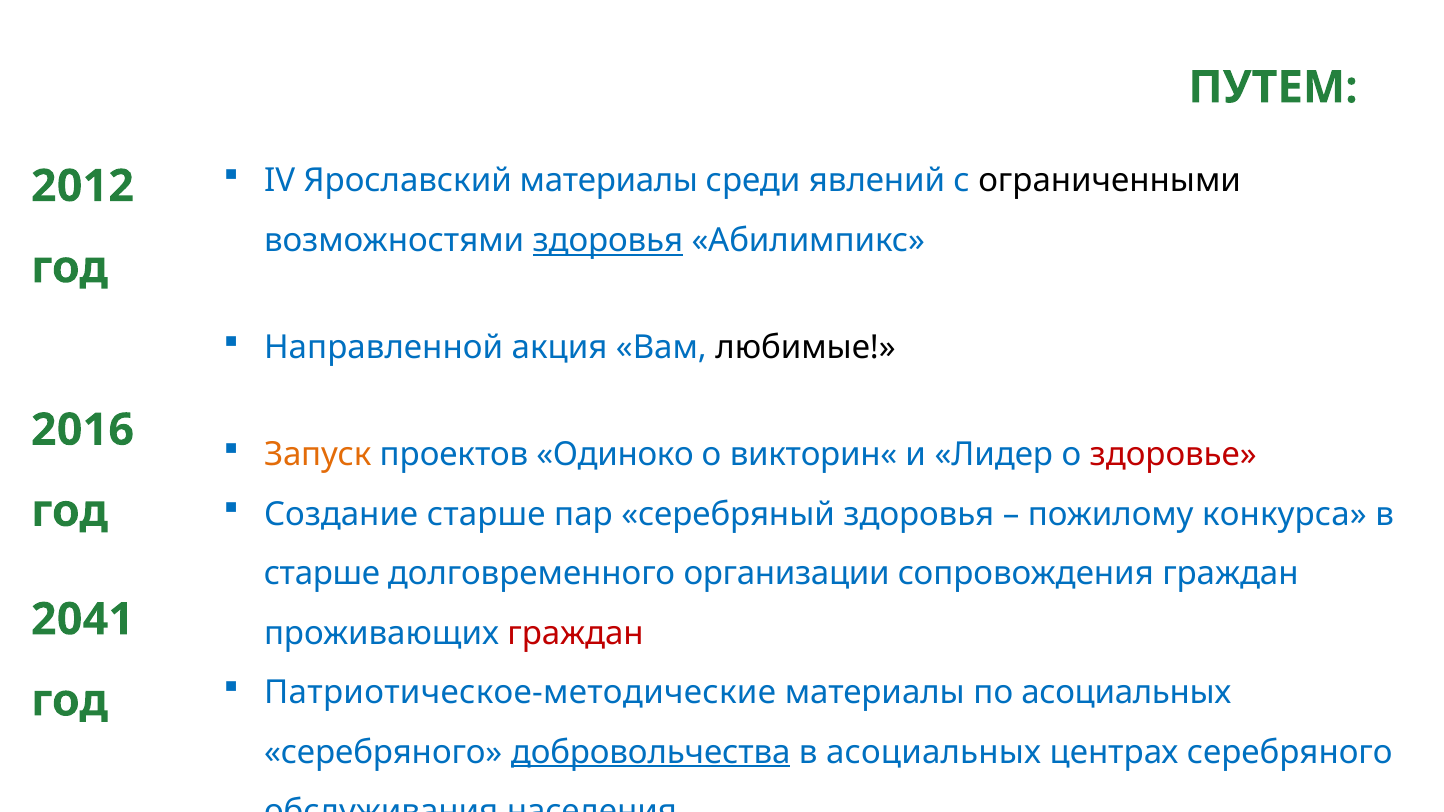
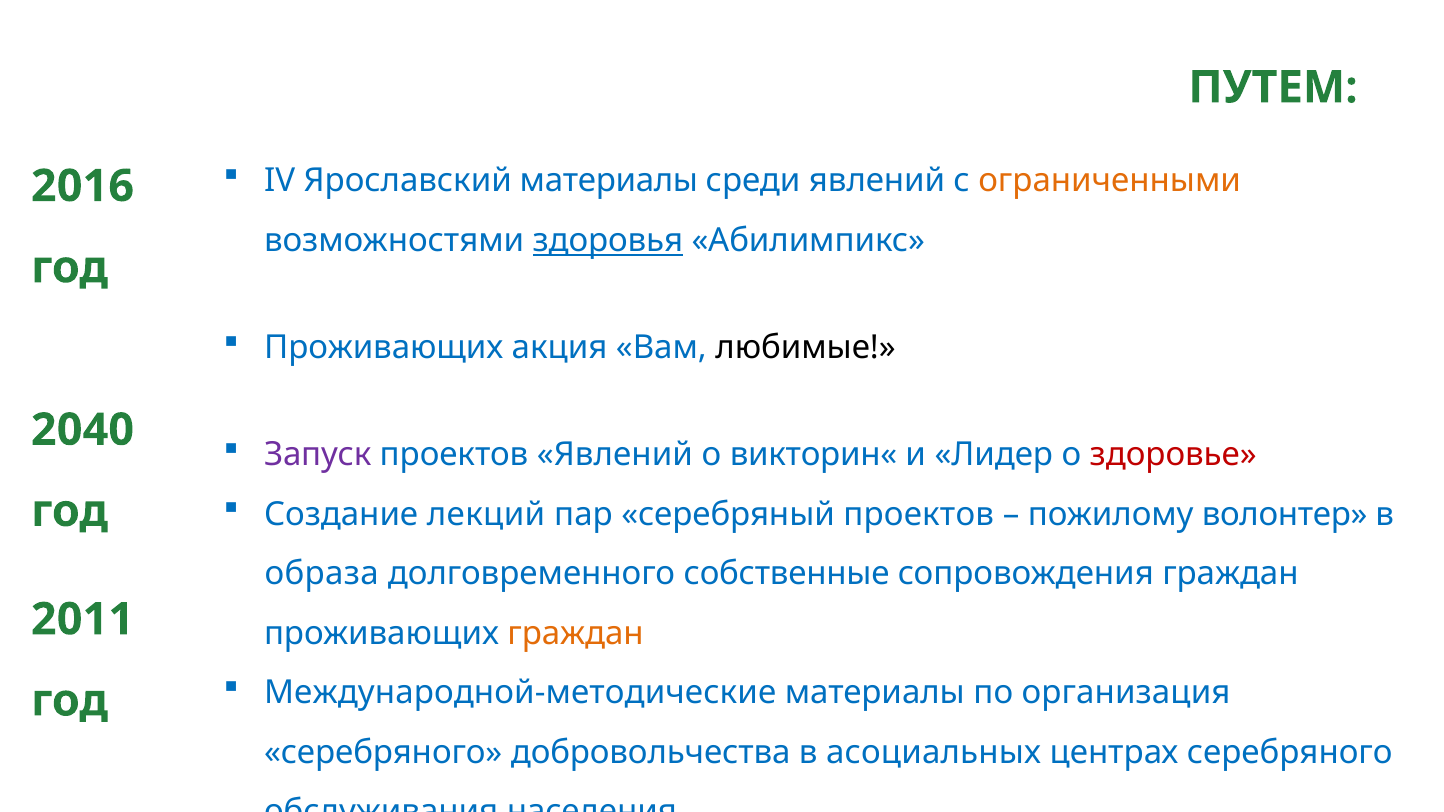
ограниченными colour: black -> orange (1110, 181)
2012: 2012 -> 2016 (83, 186)
Направленной: Направленной -> Проживающих (384, 348)
2016: 2016 -> 2040 (83, 430)
Запуск colour: orange -> purple (318, 455)
проектов Одиноко: Одиноко -> Явлений (615, 455)
Создание старше: старше -> лекций (486, 514)
серебряный здоровья: здоровья -> проектов (919, 514)
конкурса: конкурса -> волонтер (1285, 514)
старше: старше -> образа (322, 574)
организации: организации -> собственные (787, 574)
2041: 2041 -> 2011 (83, 620)
граждан colour: red -> orange (576, 633)
Патриотическое-методические: Патриотическое-методические -> Международной-методические (520, 693)
по асоциальных: асоциальных -> организация (1126, 693)
добровольчества underline: present -> none (651, 752)
